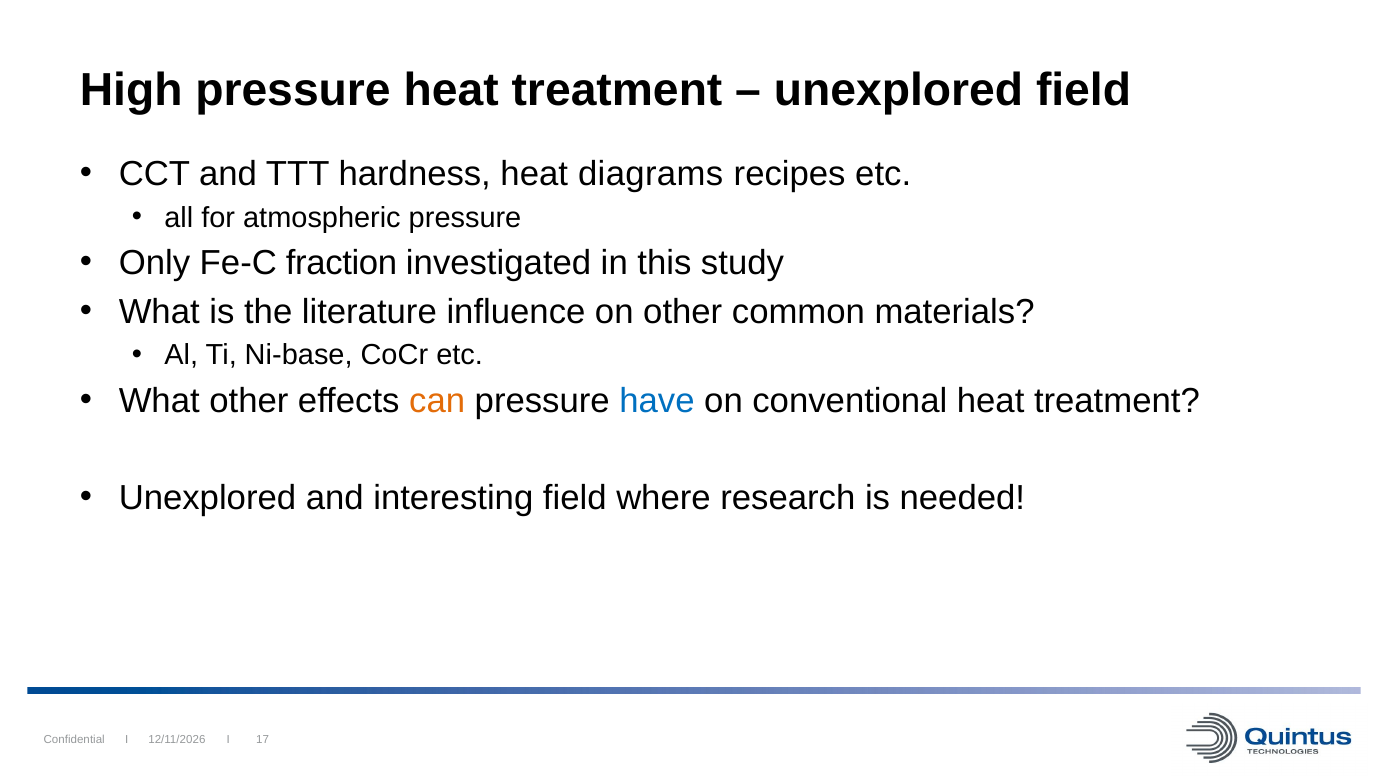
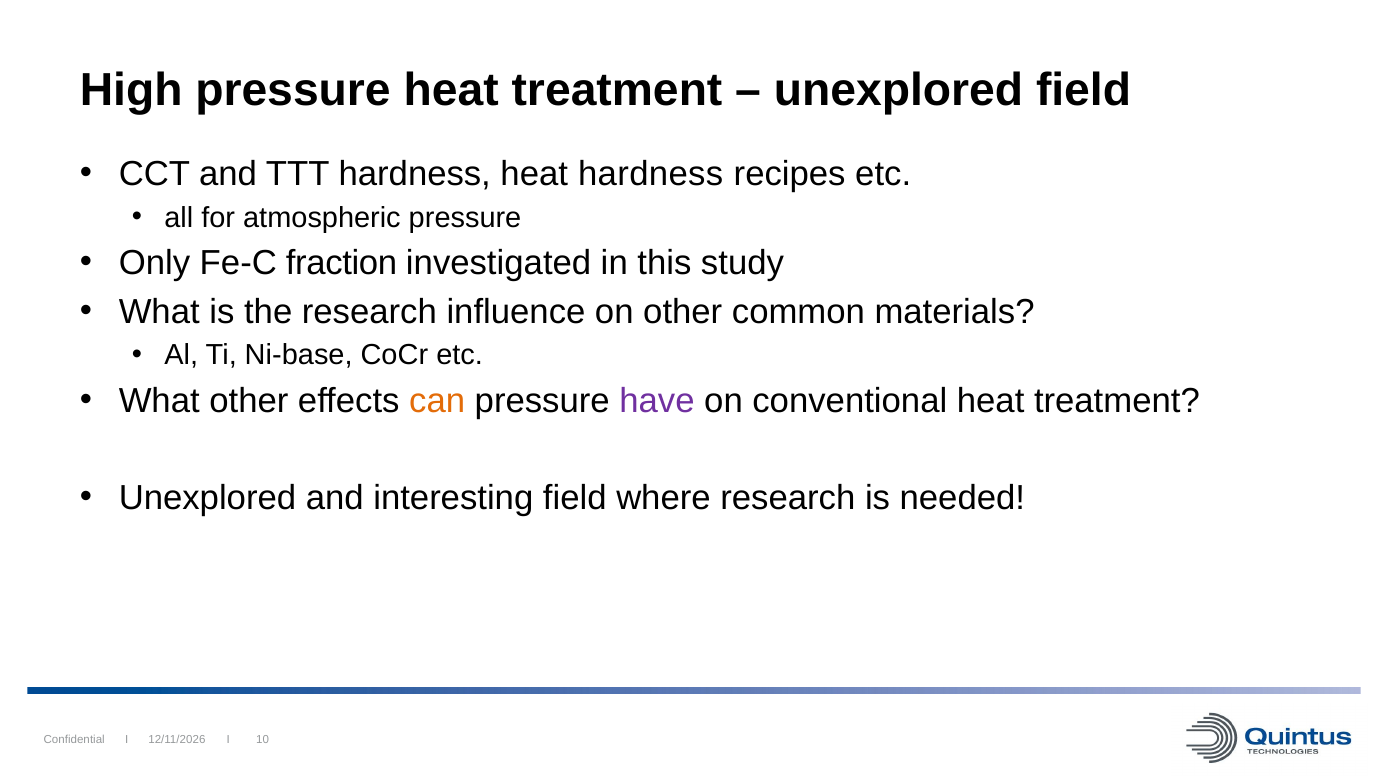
heat diagrams: diagrams -> hardness (651, 174)
the literature: literature -> research (369, 312)
have colour: blue -> purple (657, 401)
17: 17 -> 10 (263, 739)
